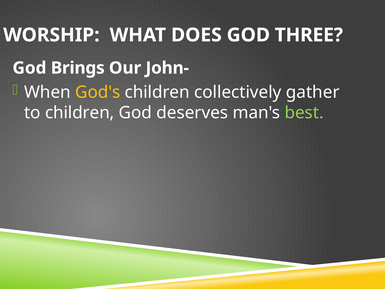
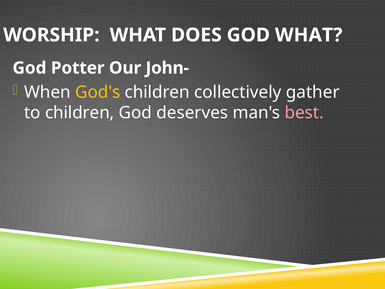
GOD THREE: THREE -> WHAT (309, 35)
Brings: Brings -> Potter (78, 68)
best colour: light green -> pink (304, 113)
